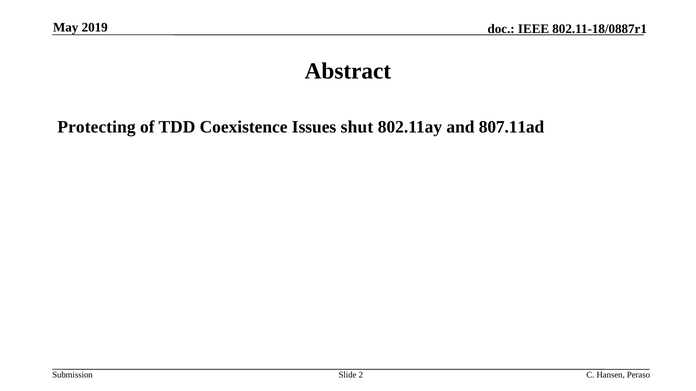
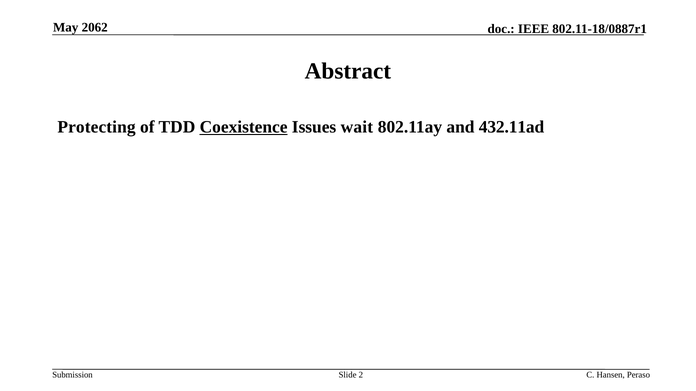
2019: 2019 -> 2062 (95, 28)
Coexistence underline: none -> present (244, 127)
shut: shut -> wait (357, 127)
807.11ad: 807.11ad -> 432.11ad (512, 127)
